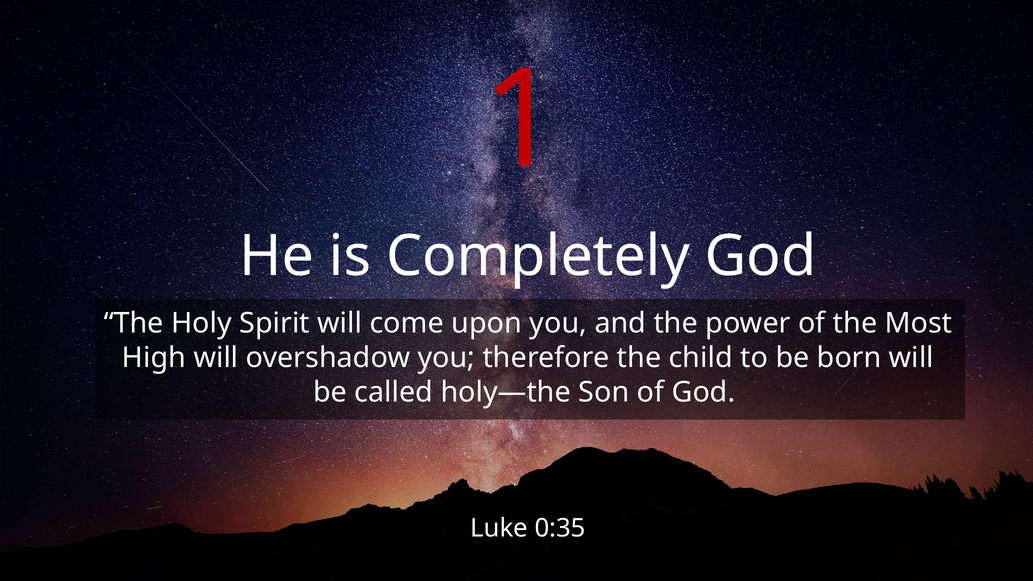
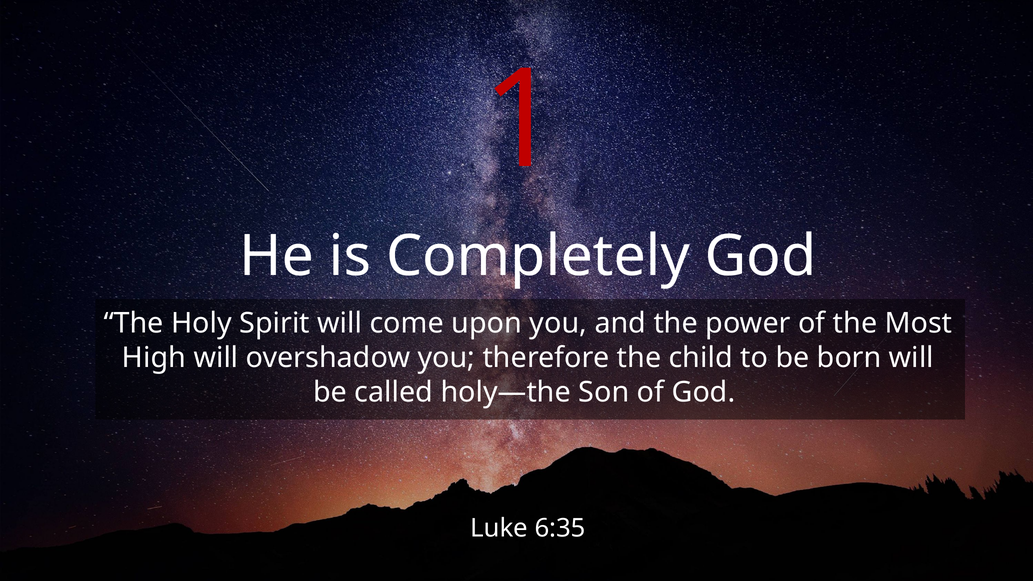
0:35: 0:35 -> 6:35 (560, 528)
